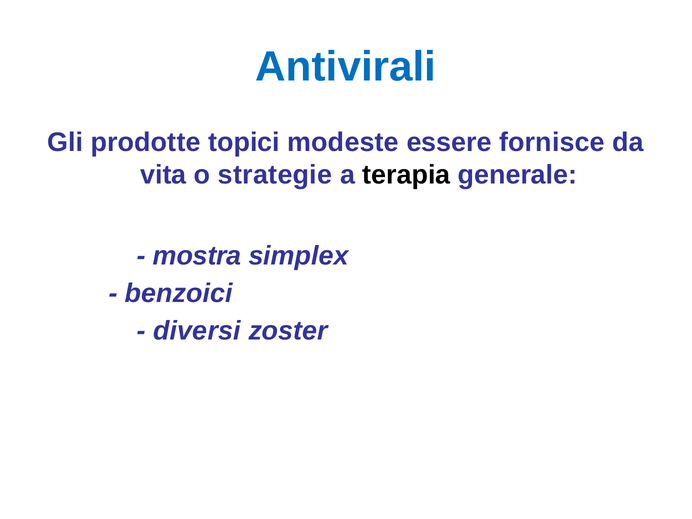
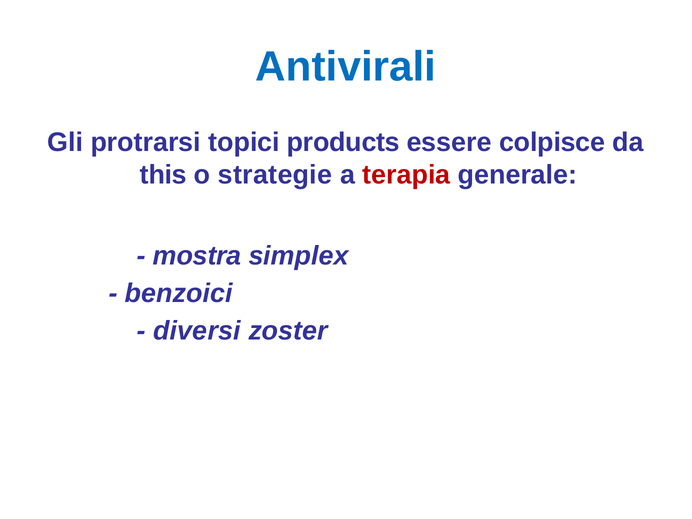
prodotte: prodotte -> protrarsi (146, 143)
modeste: modeste -> products (343, 143)
fornisce: fornisce -> colpisce (552, 143)
vita: vita -> this (163, 175)
terapia colour: black -> red (406, 175)
